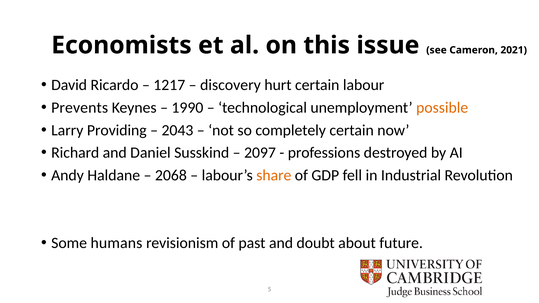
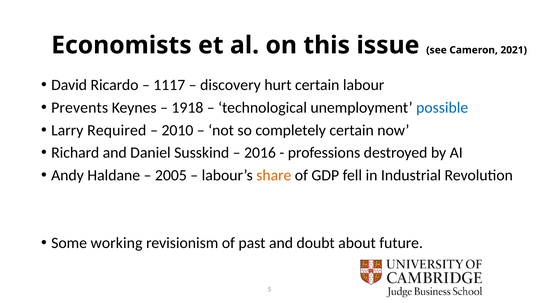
1217: 1217 -> 1117 (169, 85)
1990: 1990 -> 1918 (187, 108)
possible colour: orange -> blue (442, 108)
Providing: Providing -> Required (117, 130)
2043: 2043 -> 2010 (177, 130)
2097: 2097 -> 2016 (260, 153)
2068: 2068 -> 2005 (171, 175)
humans: humans -> working (117, 243)
